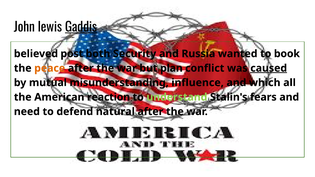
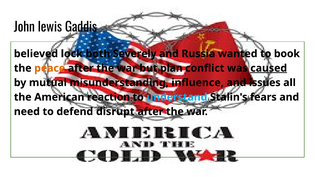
Gaddis underline: present -> none (81, 27)
post: post -> lock (72, 54)
Security: Security -> Severely (135, 54)
which: which -> issues (265, 83)
understand colour: light green -> light blue (177, 97)
natural: natural -> disrupt (115, 112)
